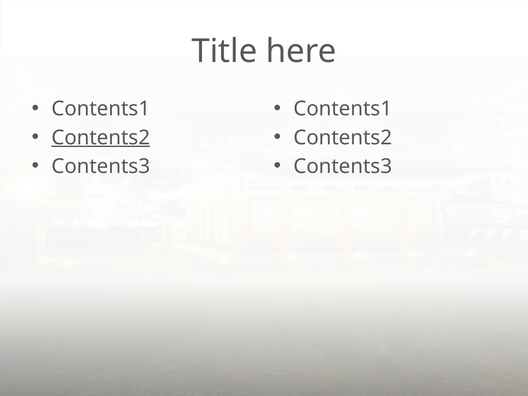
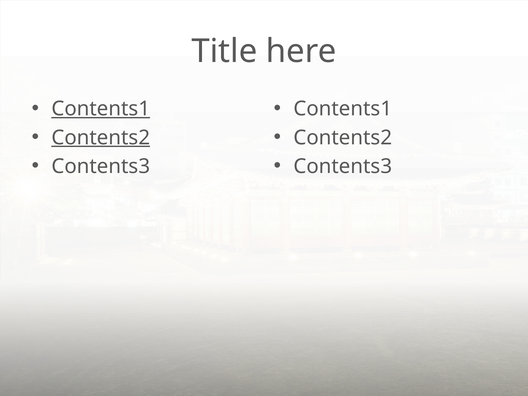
Contents1 underline: none -> present (101, 109)
